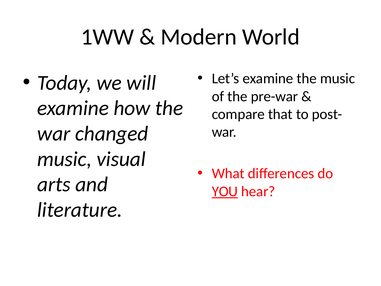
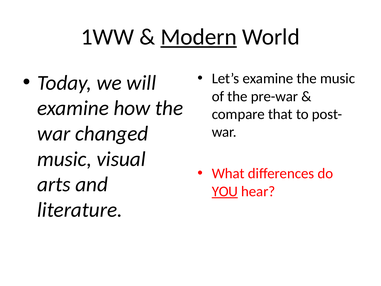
Modern underline: none -> present (199, 37)
